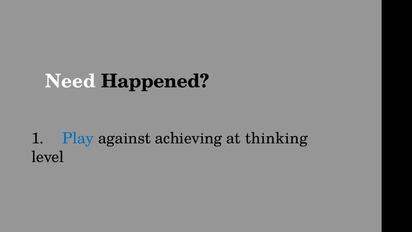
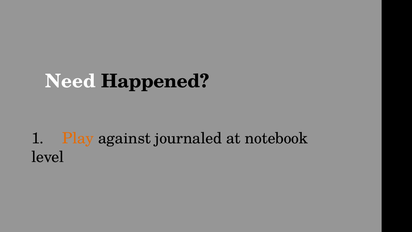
Play colour: blue -> orange (78, 138)
achieving: achieving -> journaled (188, 138)
thinking: thinking -> notebook (276, 138)
